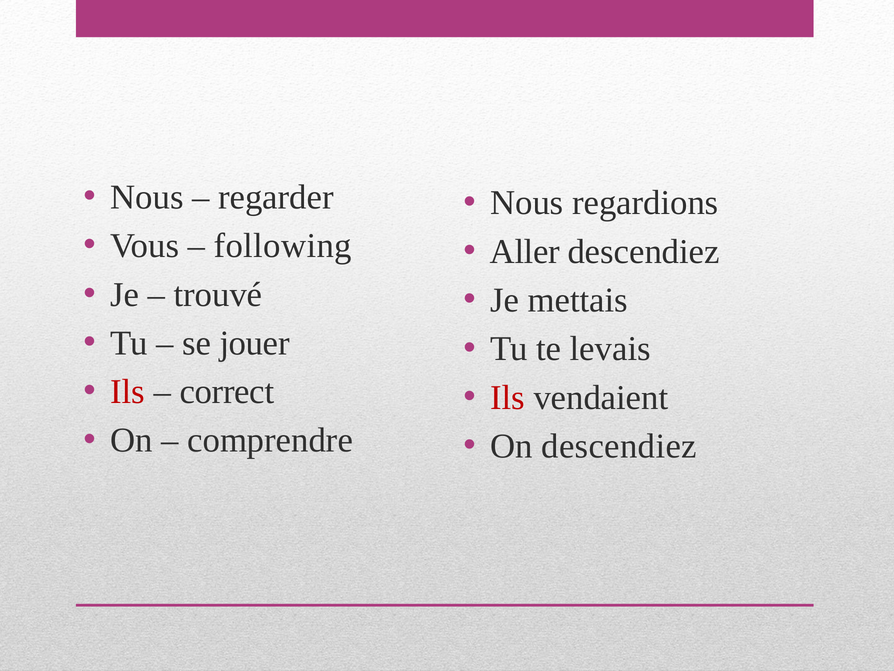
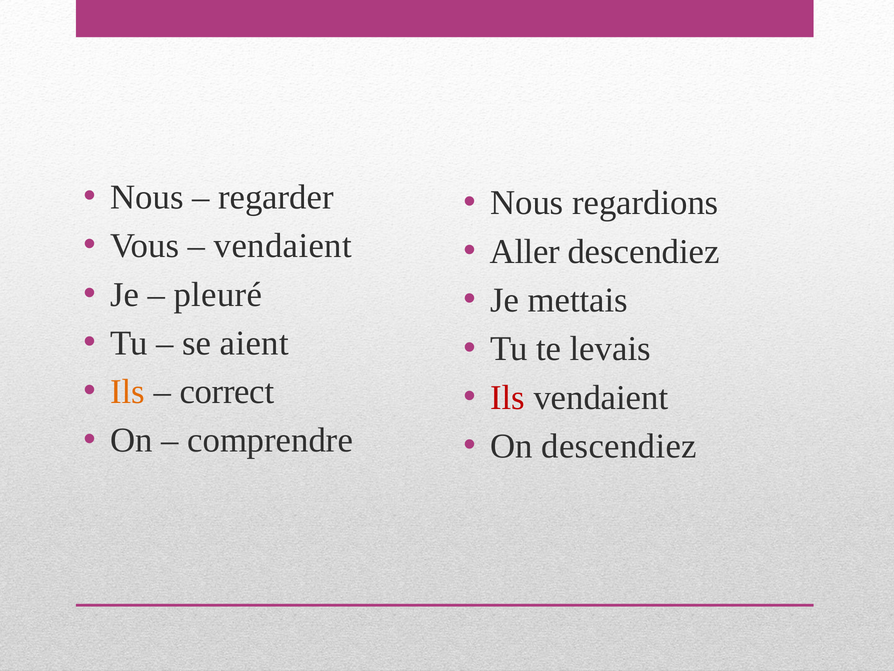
following: following -> vendaient (283, 246)
trouvé: trouvé -> pleuré (218, 294)
jouer: jouer -> aient (254, 343)
Ils colour: red -> orange (128, 392)
